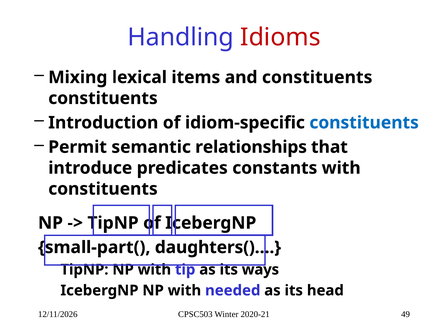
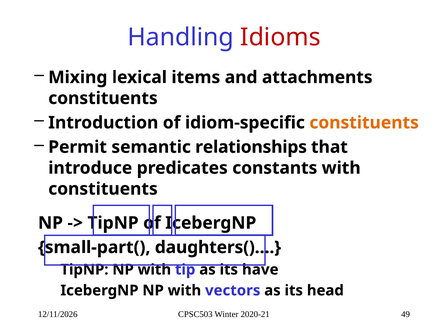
and constituents: constituents -> attachments (317, 77)
constituents colour: blue -> orange (364, 123)
ways: ways -> have (260, 270)
needed: needed -> vectors (233, 290)
